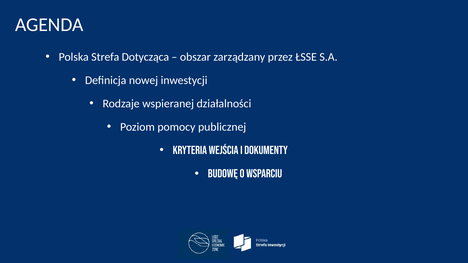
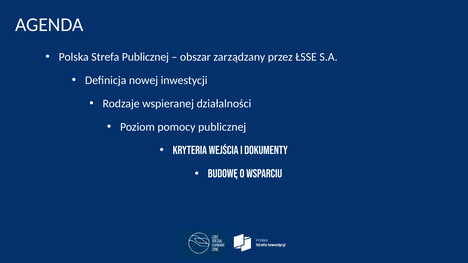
Strefa Dotycząca: Dotycząca -> Publicznej (145, 57)
